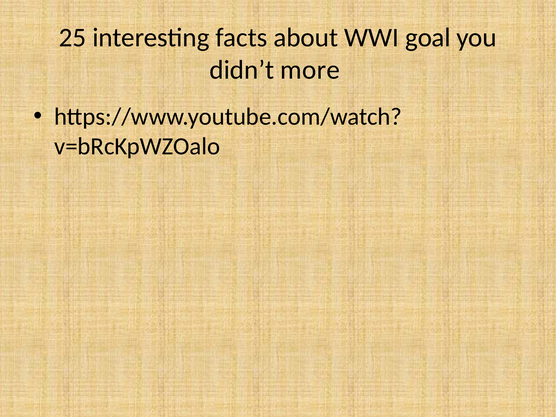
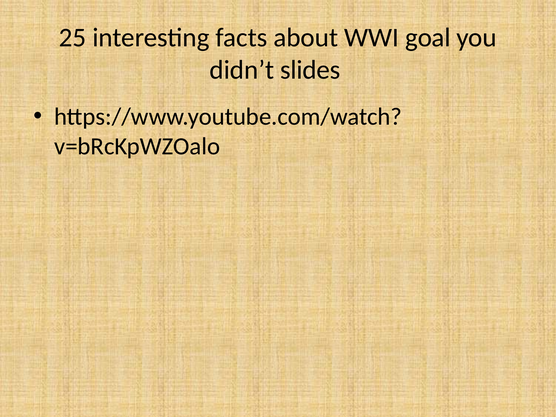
more: more -> slides (310, 70)
